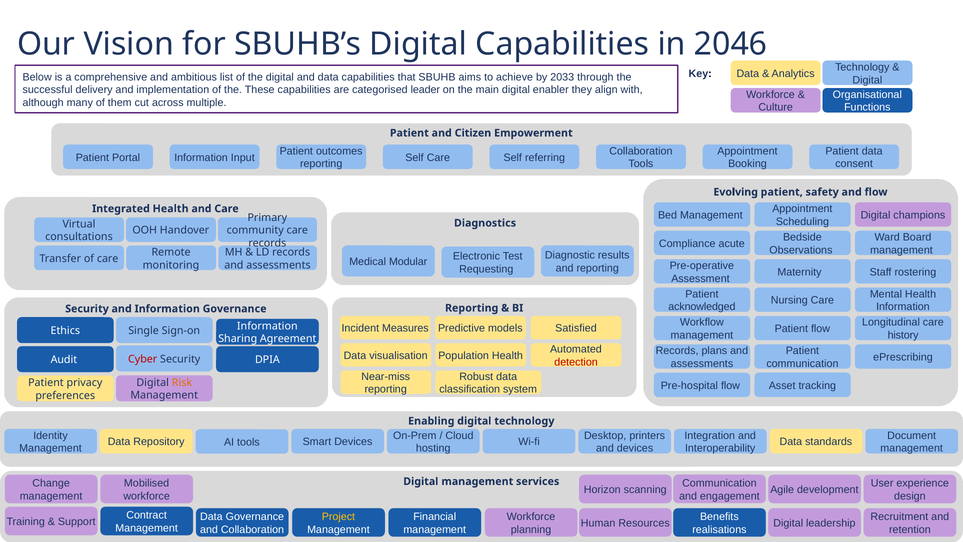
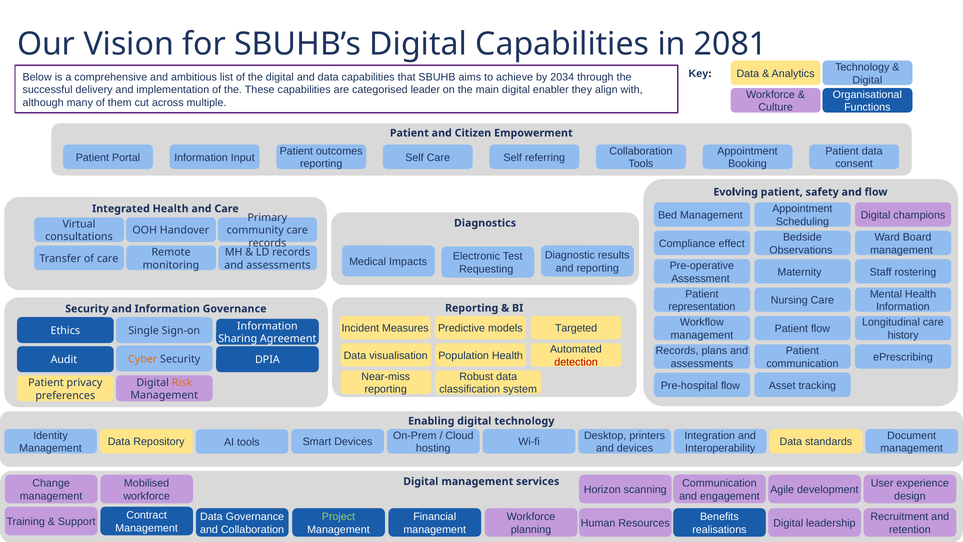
2046: 2046 -> 2081 (731, 44)
2033: 2033 -> 2034 (562, 77)
acute: acute -> effect (732, 244)
Modular: Modular -> Impacts (408, 262)
acknowledged: acknowledged -> representation (702, 307)
Satisfied: Satisfied -> Targeted (576, 328)
Cyber colour: red -> orange (143, 359)
Project colour: yellow -> light green (338, 516)
